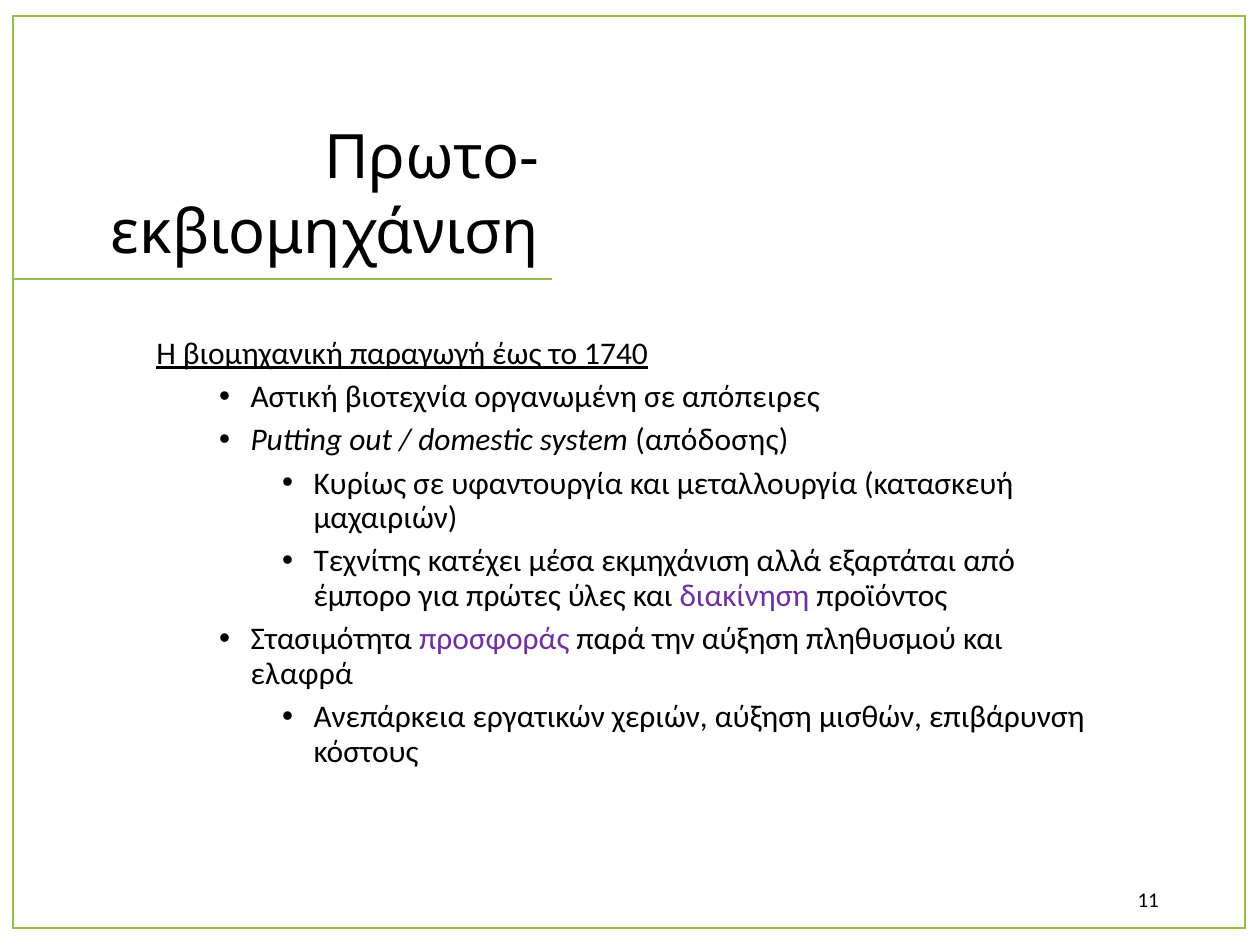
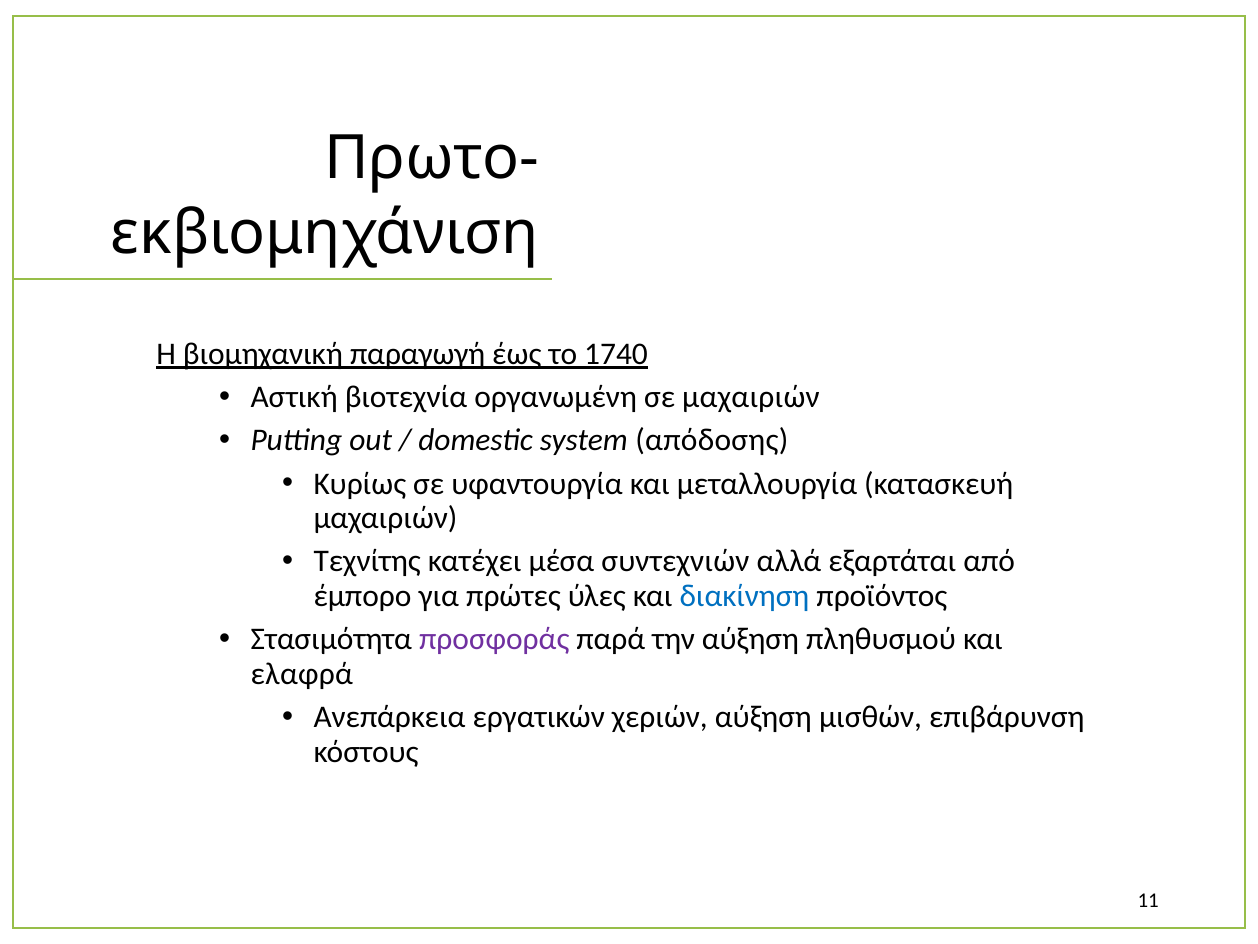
σε απόπειρες: απόπειρες -> μαχαιριών (751, 397)
εκμηχάνιση: εκμηχάνιση -> συντεχνιών (675, 561)
διακίνηση colour: purple -> blue (744, 596)
